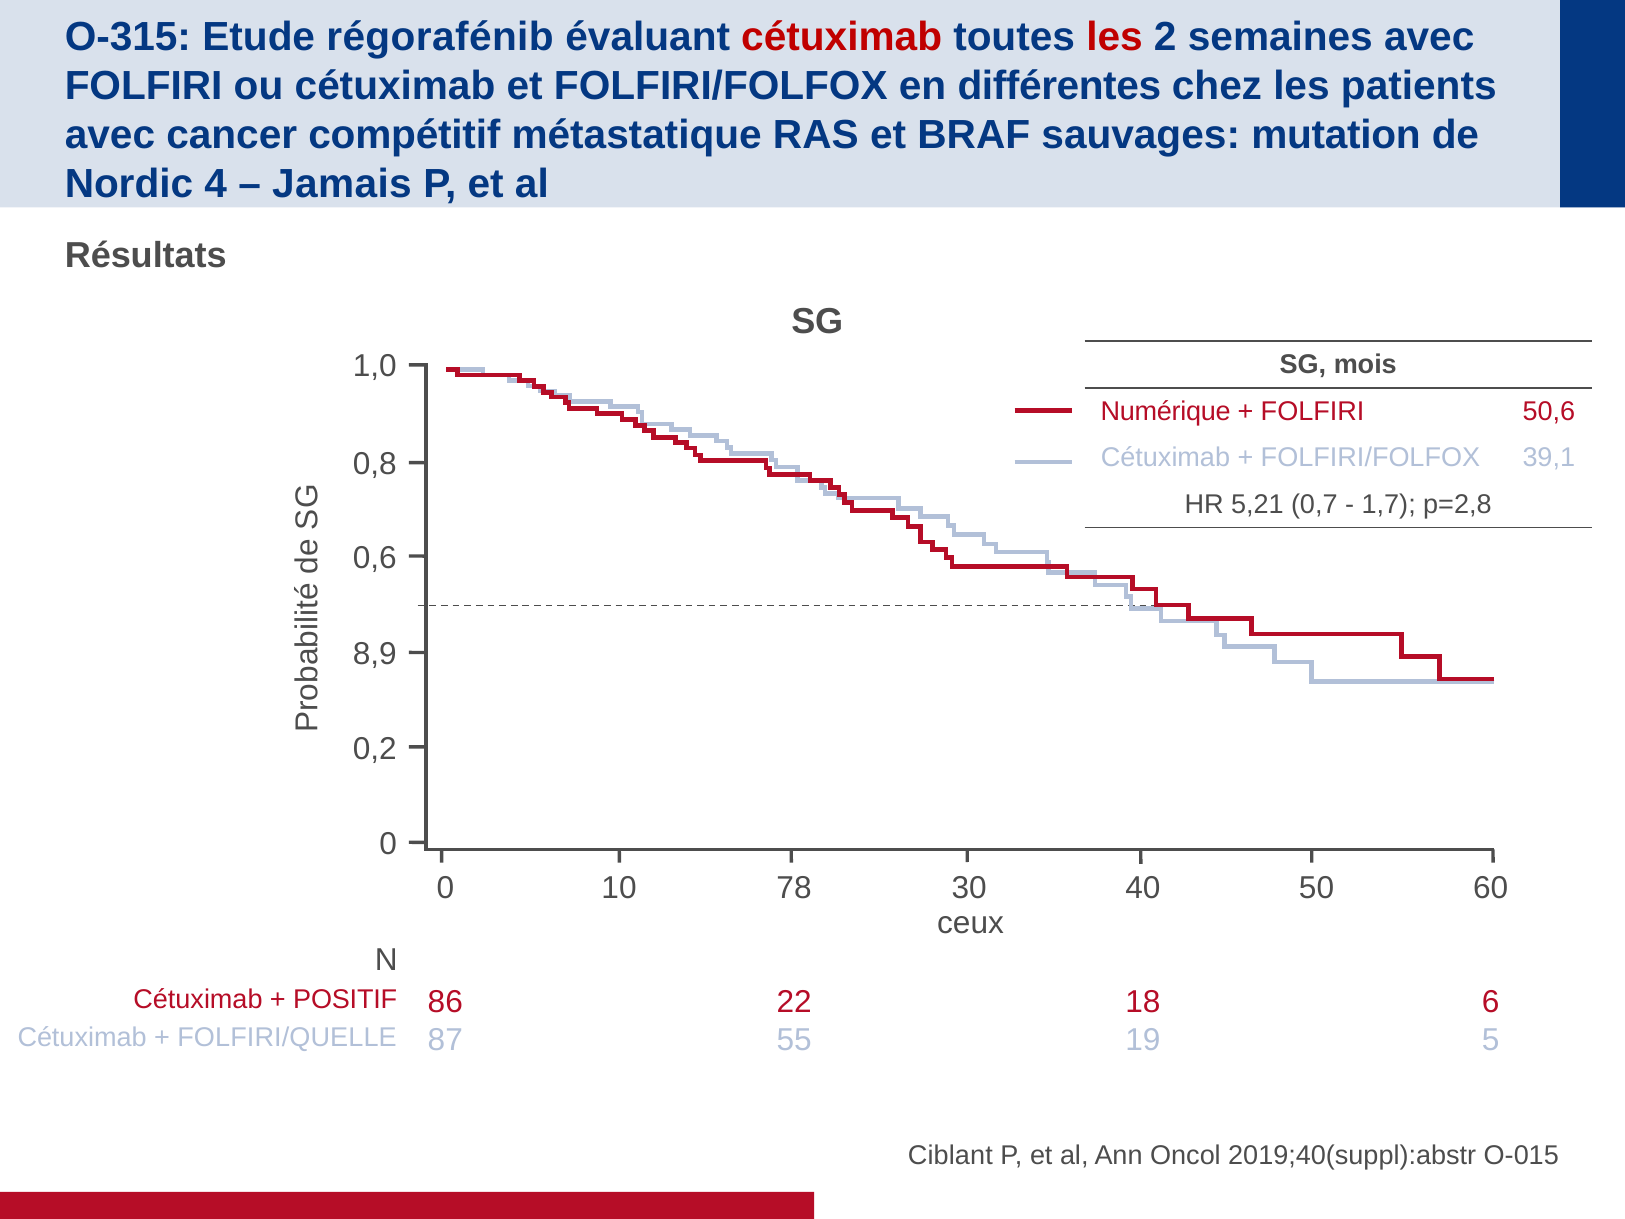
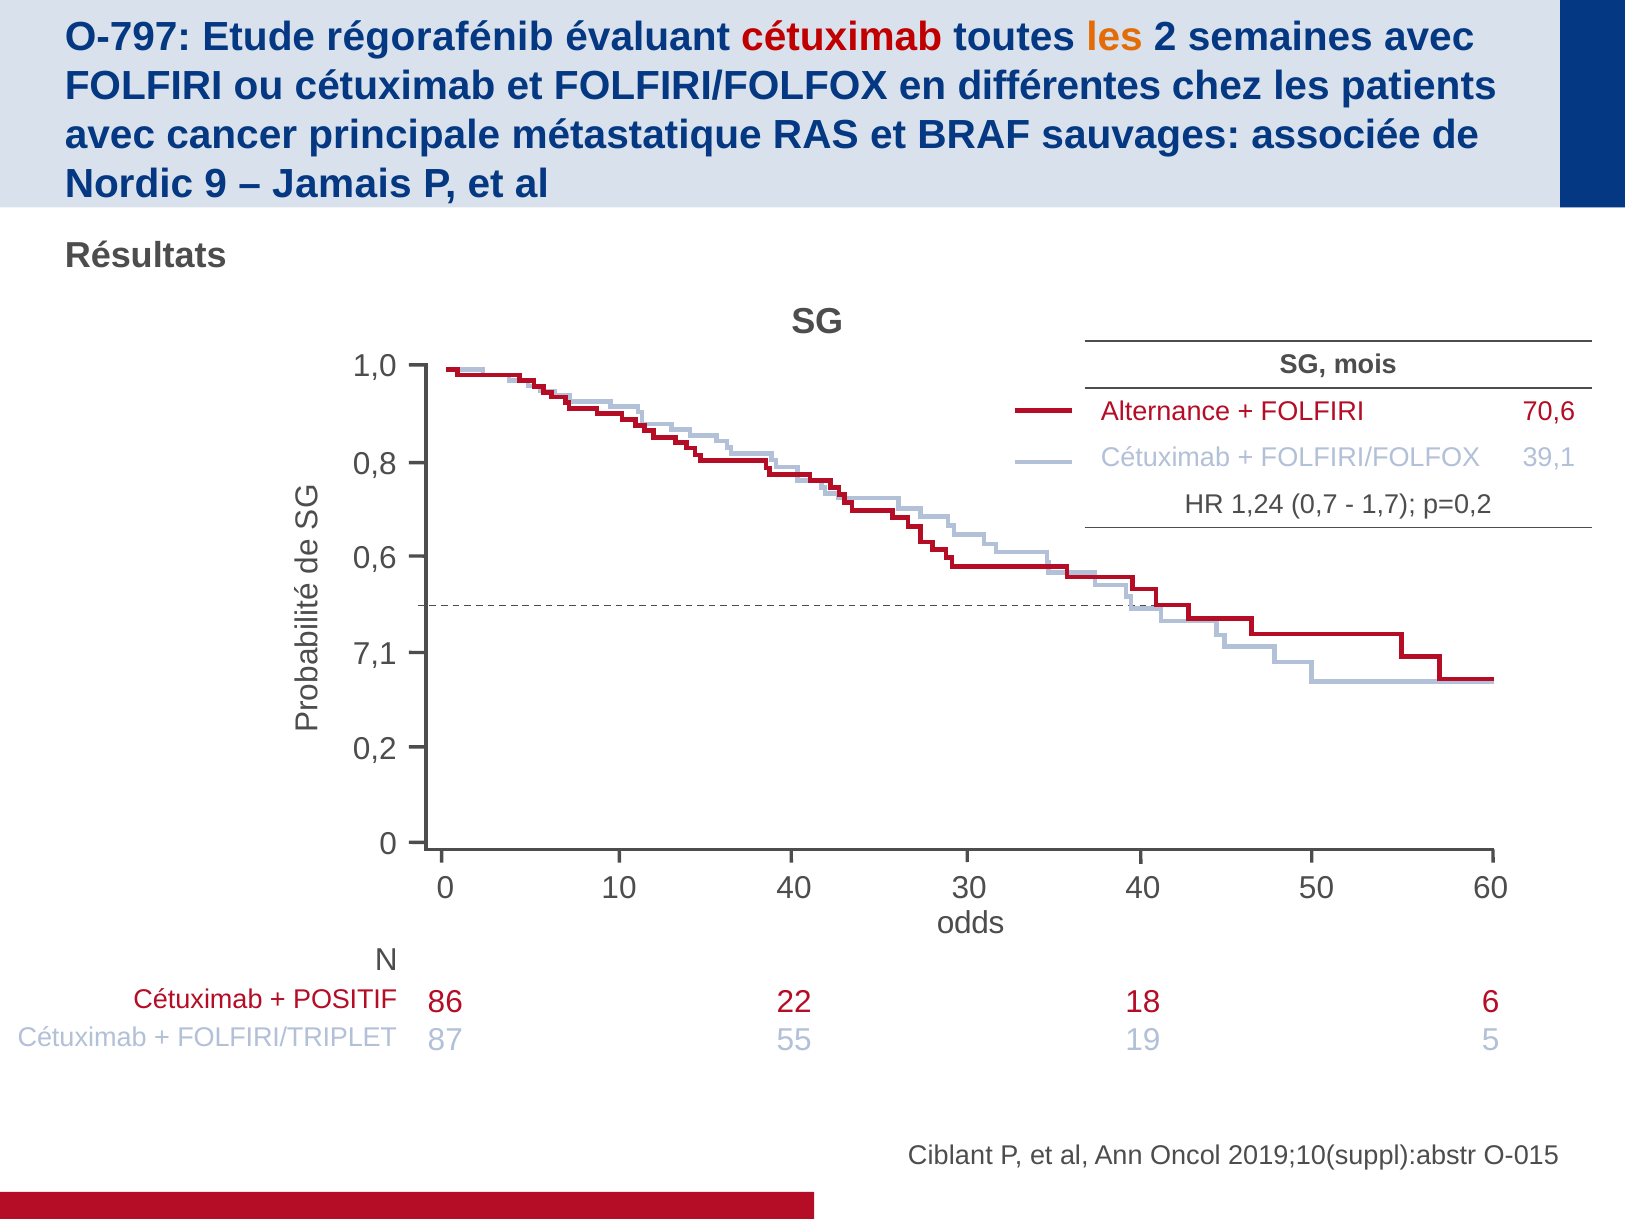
O-315: O-315 -> O-797 (128, 37)
les colour: red -> orange (1115, 37)
compétitif: compétitif -> principale (404, 135)
mutation: mutation -> associée (1336, 135)
4: 4 -> 9 (216, 184)
Numérique: Numérique -> Alternance (1166, 411)
50,6: 50,6 -> 70,6 (1549, 411)
5,21: 5,21 -> 1,24 (1257, 505)
p=2,8: p=2,8 -> p=0,2 (1457, 505)
8,9: 8,9 -> 7,1 (375, 654)
10 78: 78 -> 40 (794, 888)
ceux: ceux -> odds (971, 923)
FOLFIRI/QUELLE: FOLFIRI/QUELLE -> FOLFIRI/TRIPLET (287, 1038)
2019;40(suppl):abstr: 2019;40(suppl):abstr -> 2019;10(suppl):abstr (1352, 1156)
